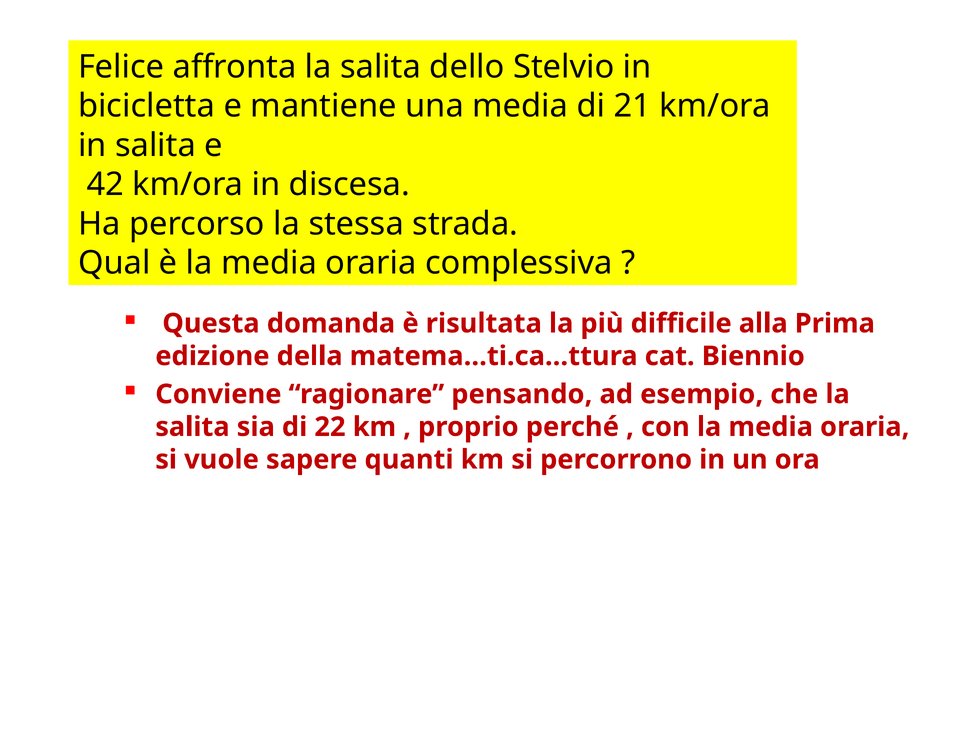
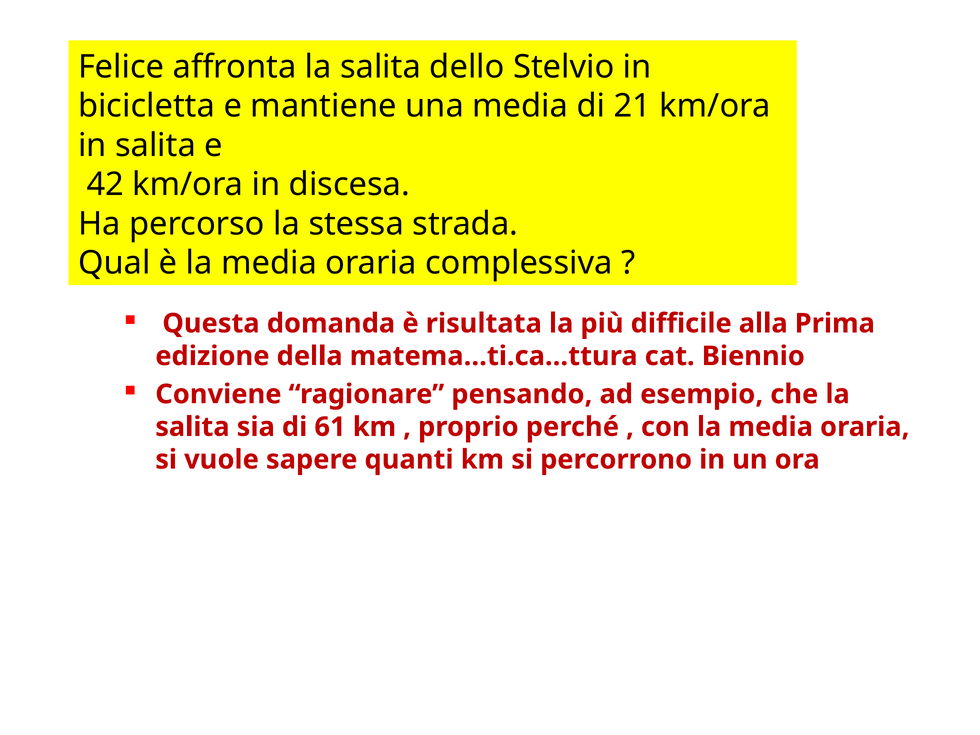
22: 22 -> 61 (330, 427)
